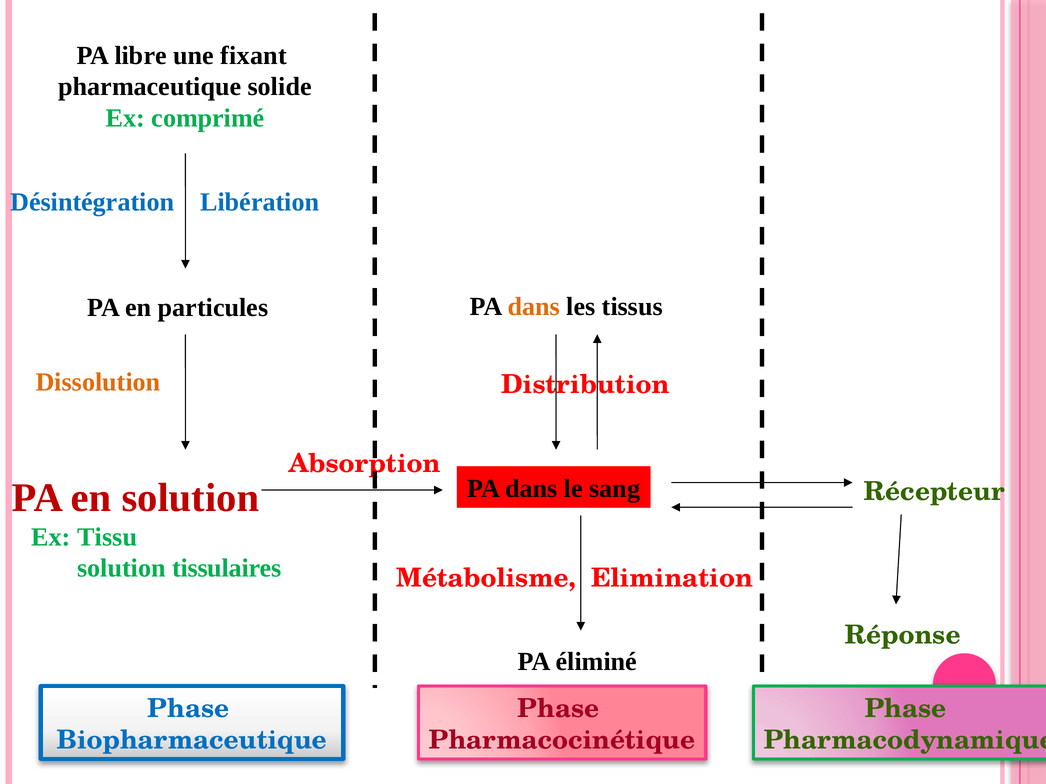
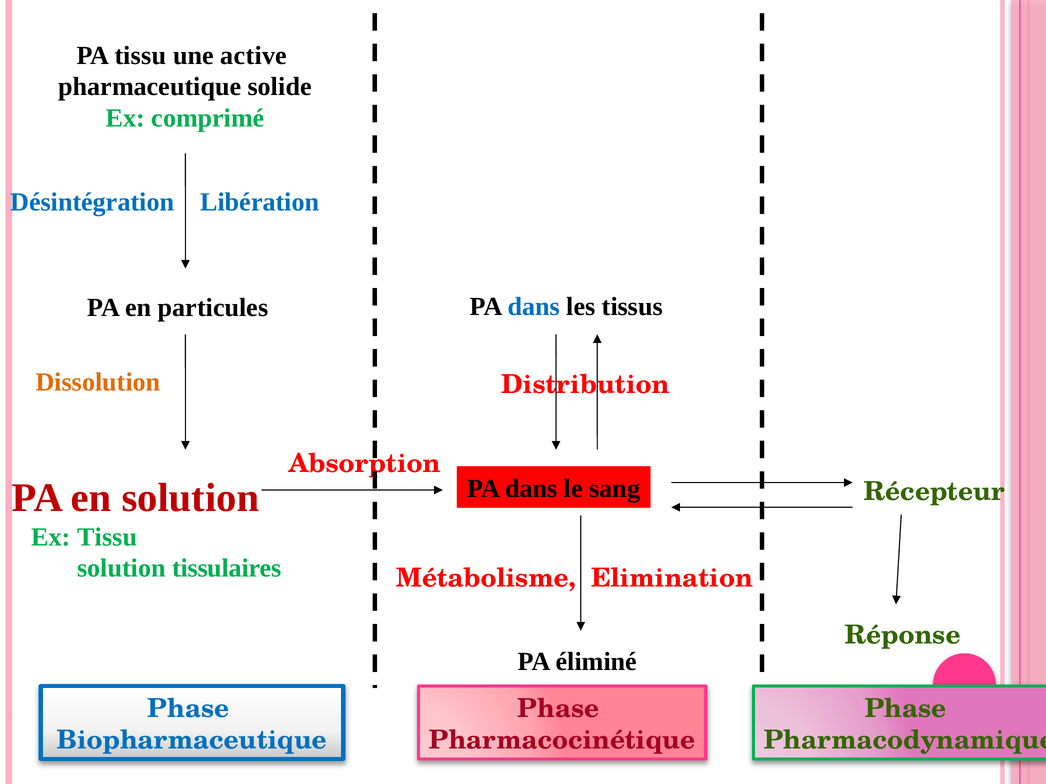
PA libre: libre -> tissu (140, 55)
fixant: fixant -> active (254, 55)
dans colour: orange -> blue (534, 307)
